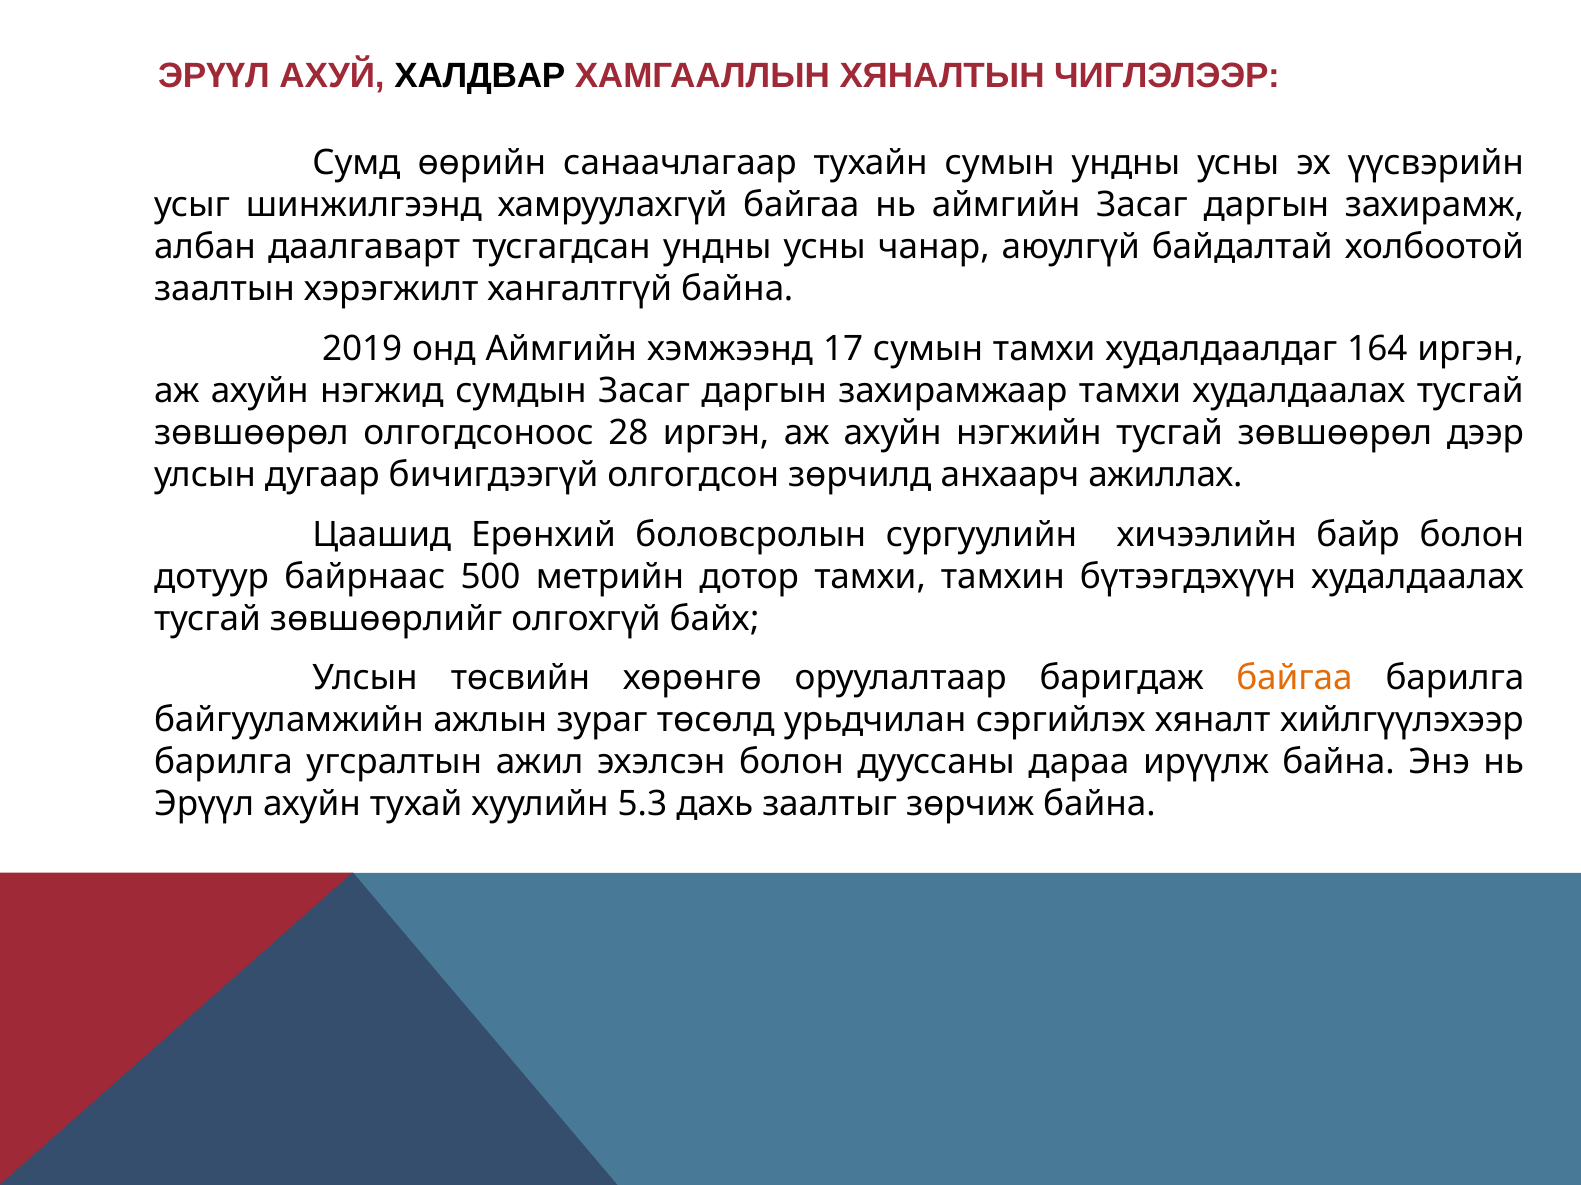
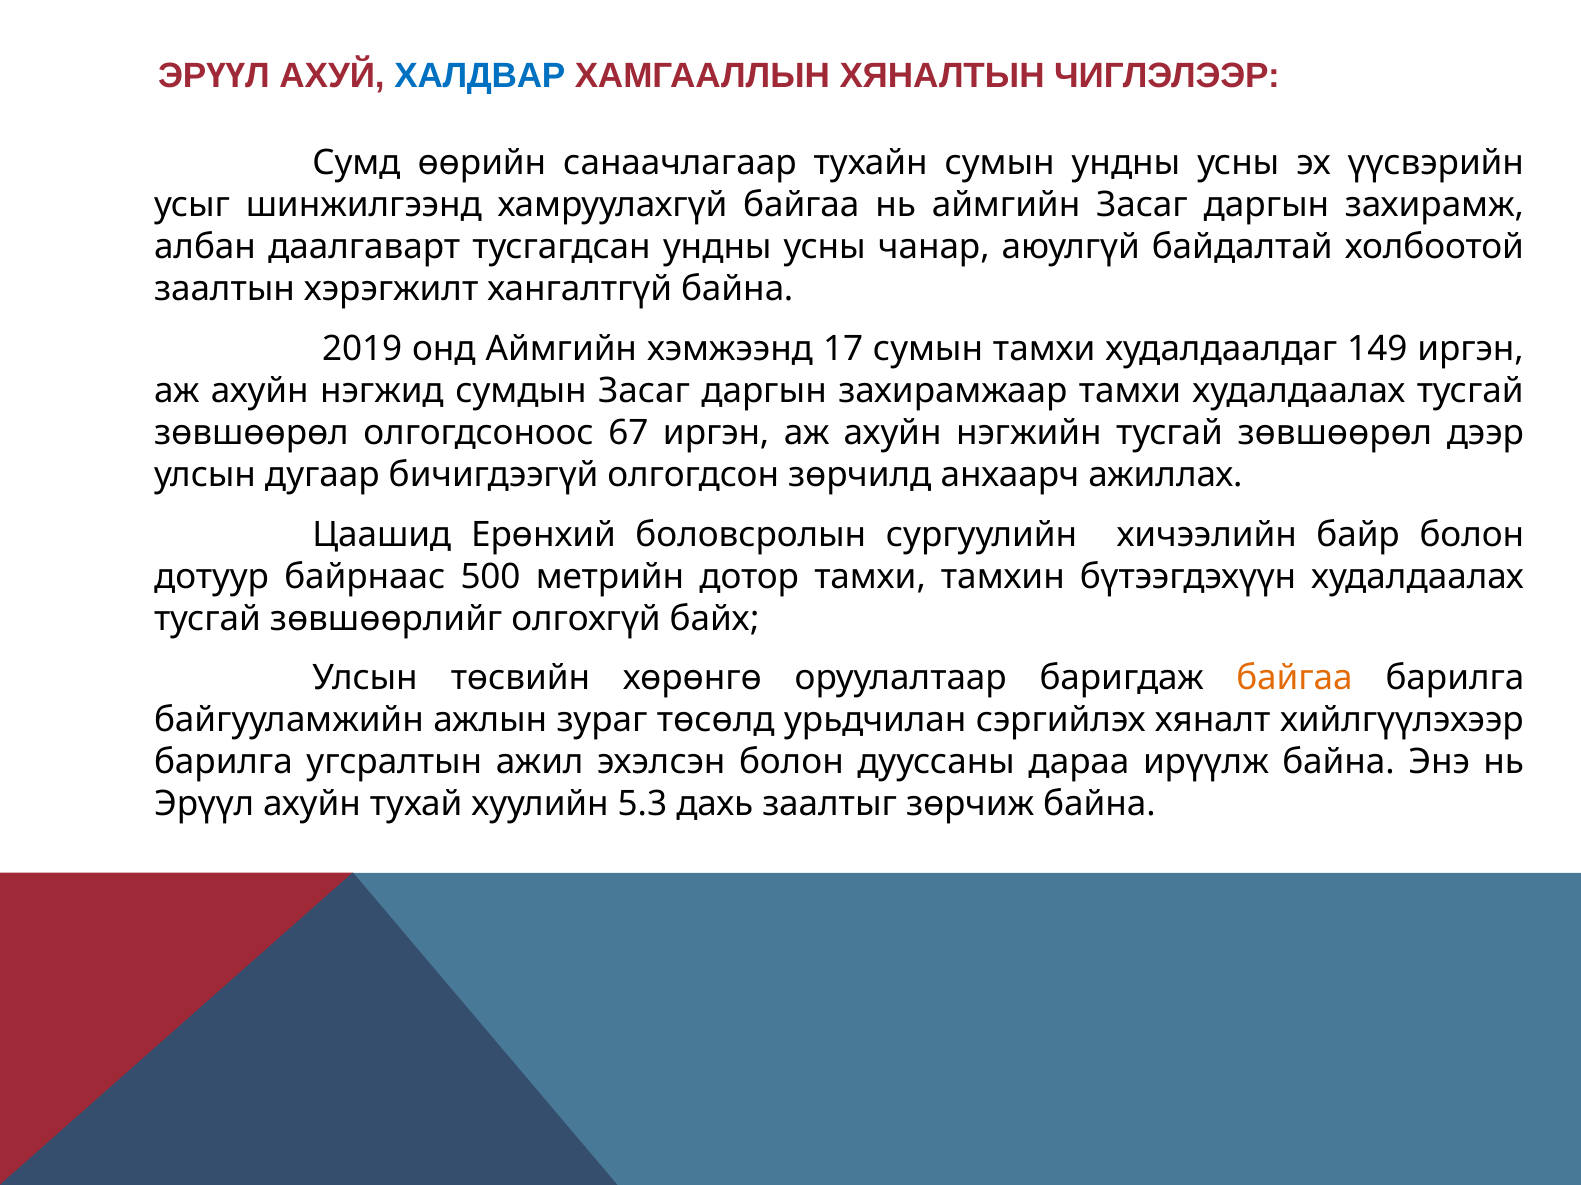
ХАЛДВАР colour: black -> blue (480, 76)
164: 164 -> 149 (1377, 349)
28: 28 -> 67 (628, 433)
